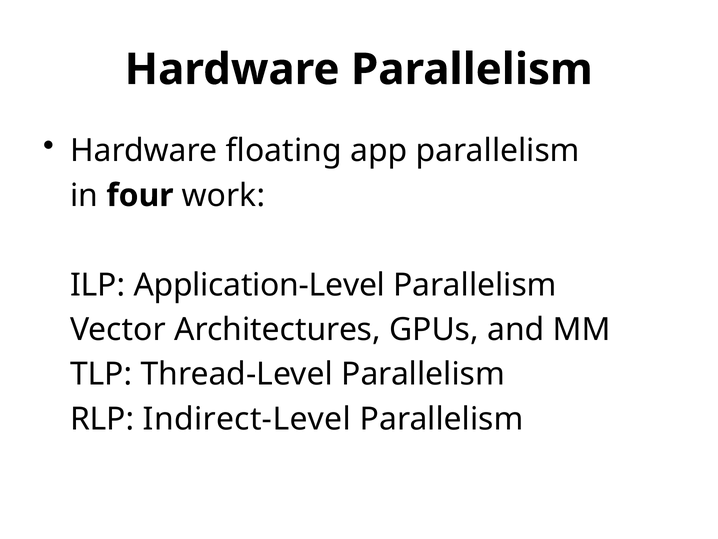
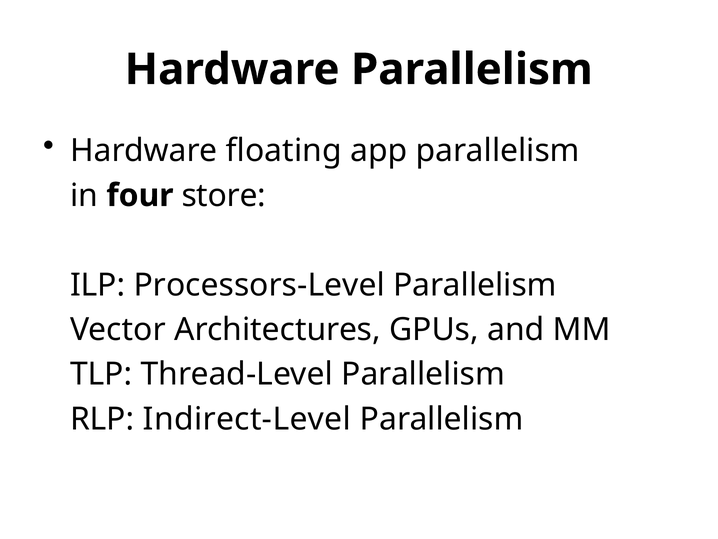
work: work -> store (224, 195)
Application-Level: Application-Level -> Processors-Level (259, 285)
